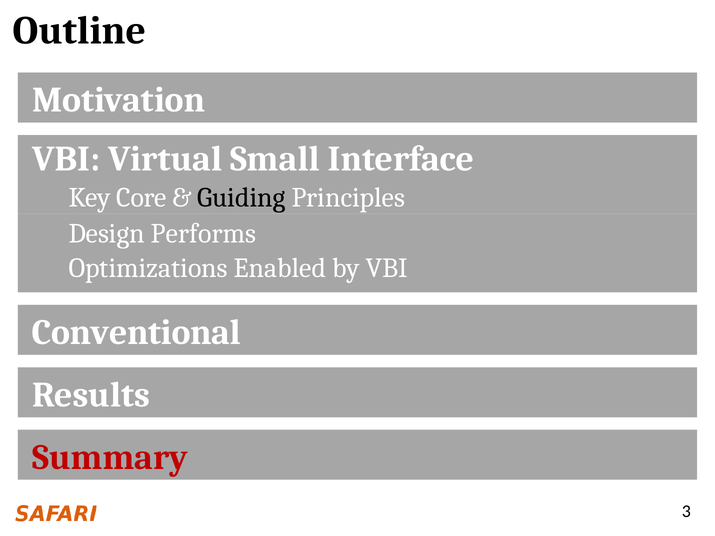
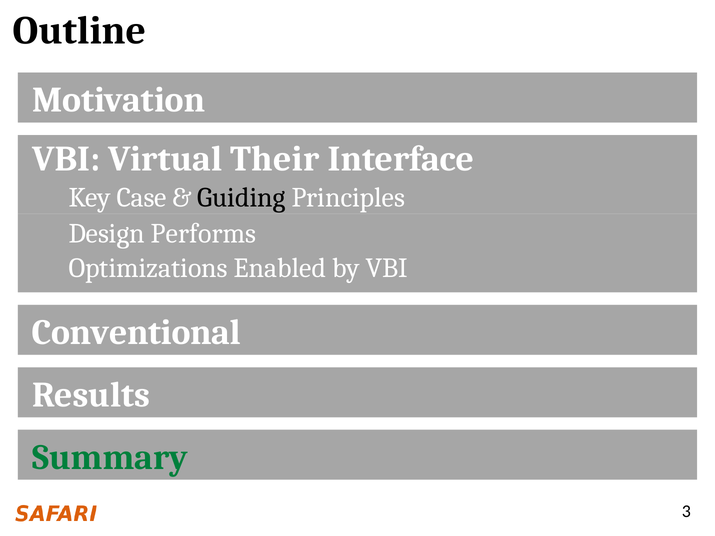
Small: Small -> Their (275, 159)
Core: Core -> Case (142, 198)
Summary colour: red -> green (110, 457)
